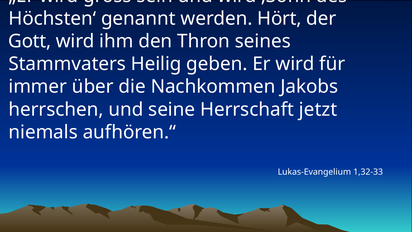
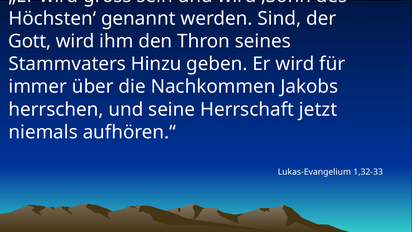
Hört: Hört -> Sind (279, 19)
Heilig: Heilig -> Hinzu (156, 64)
